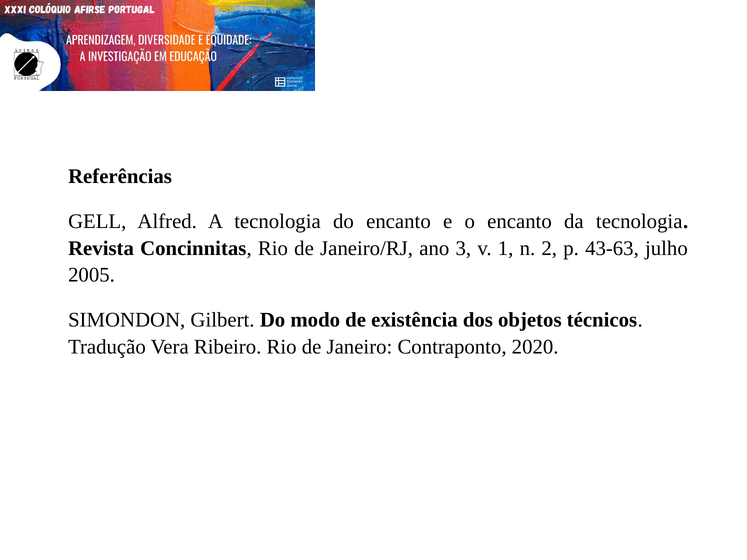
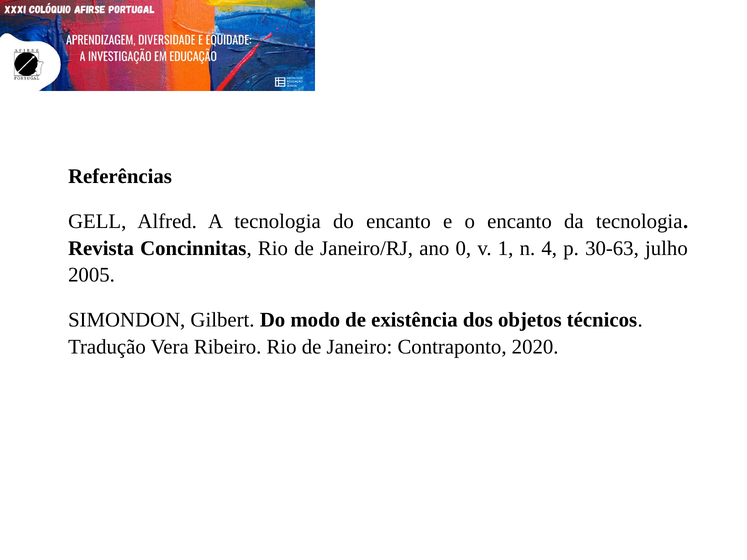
3: 3 -> 0 (463, 248)
2: 2 -> 4 (549, 248)
43-63: 43-63 -> 30-63 (612, 248)
